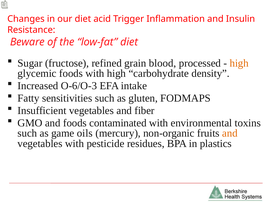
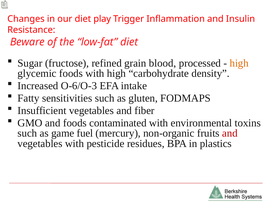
acid: acid -> play (102, 19)
oils: oils -> fuel (85, 133)
and colour: orange -> red (230, 133)
